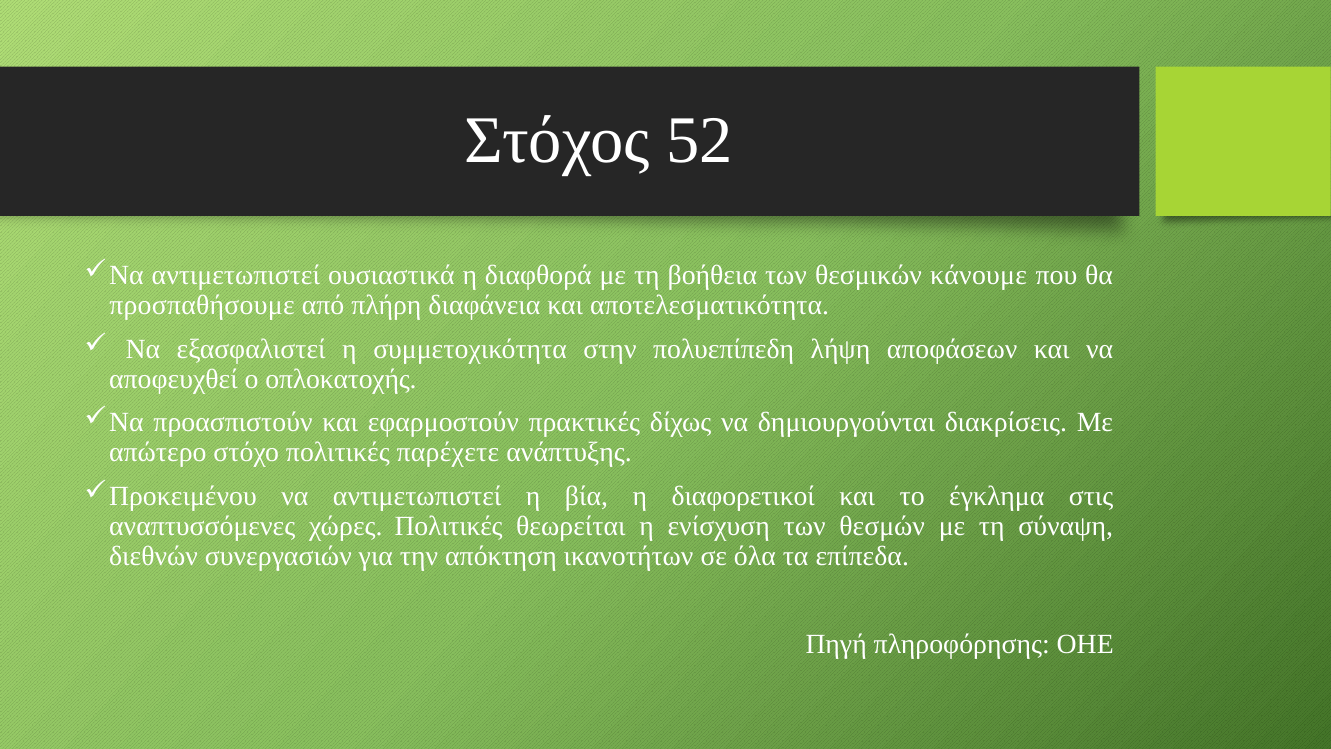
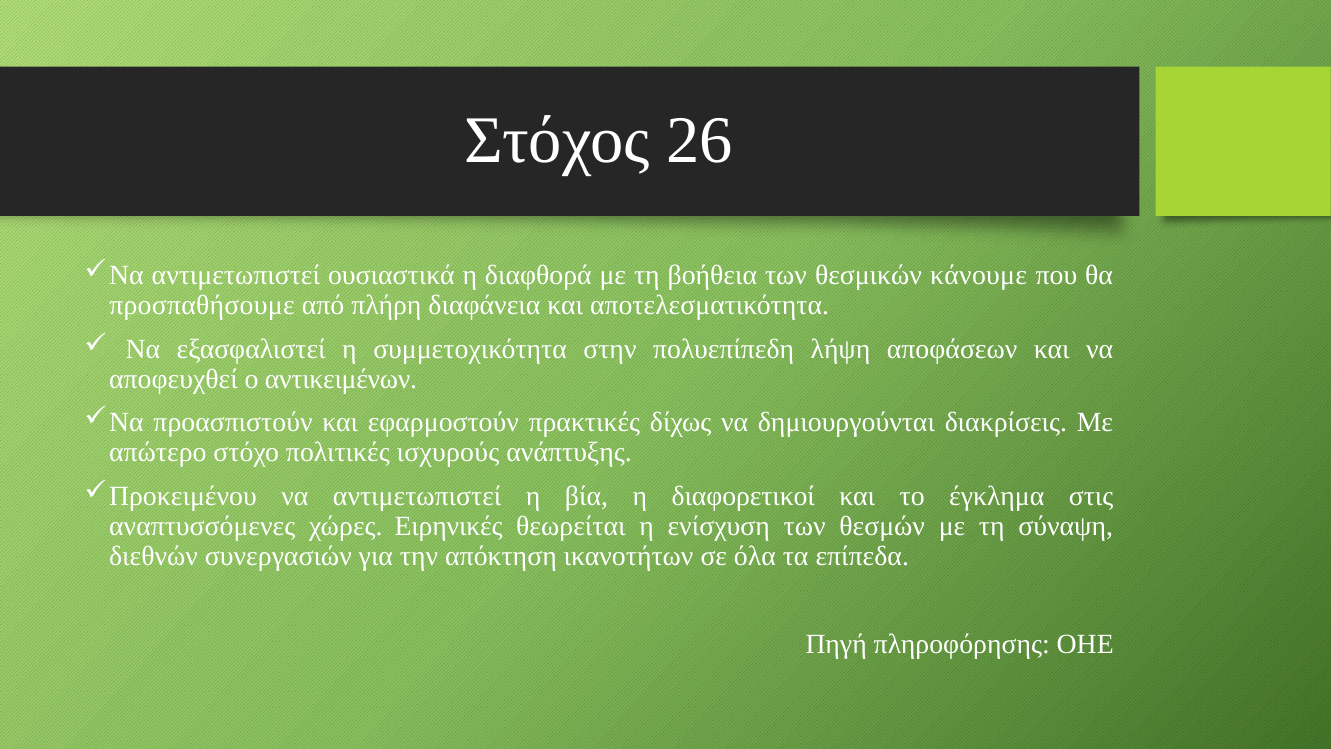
52: 52 -> 26 (700, 141)
οπλοκατοχής: οπλοκατοχής -> αντικειμένων (341, 379)
παρέχετε: παρέχετε -> ισχυρούς (448, 453)
χώρες Πολιτικές: Πολιτικές -> Ειρηνικές (449, 526)
